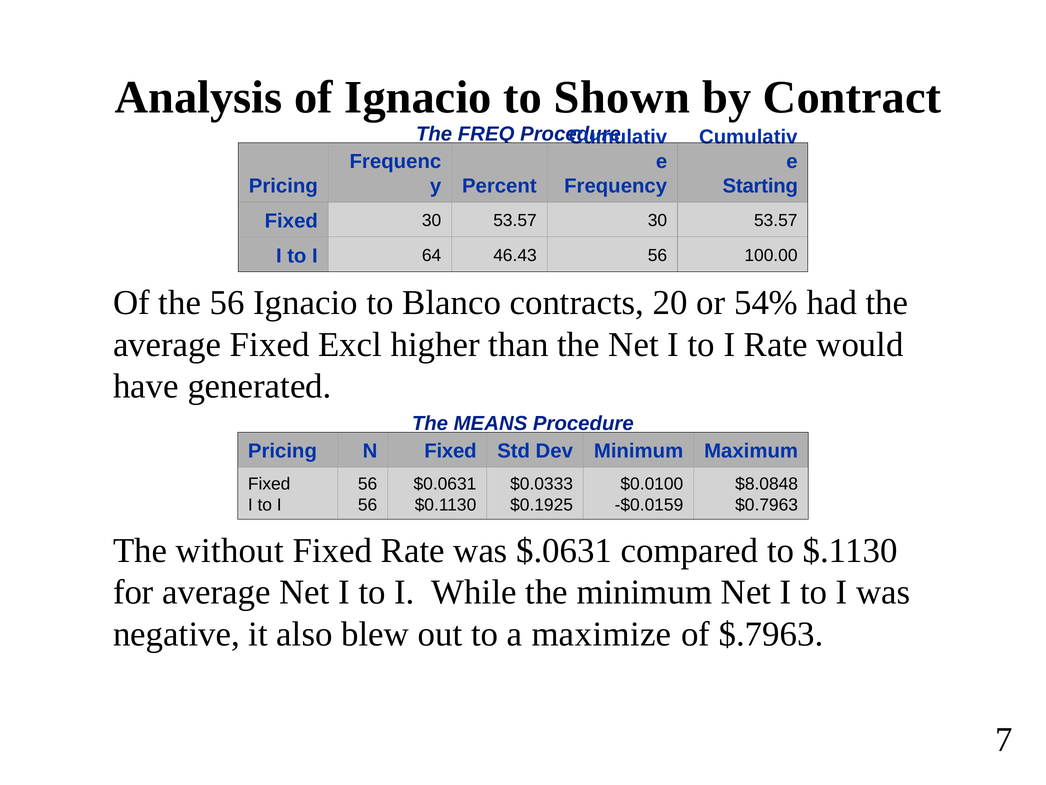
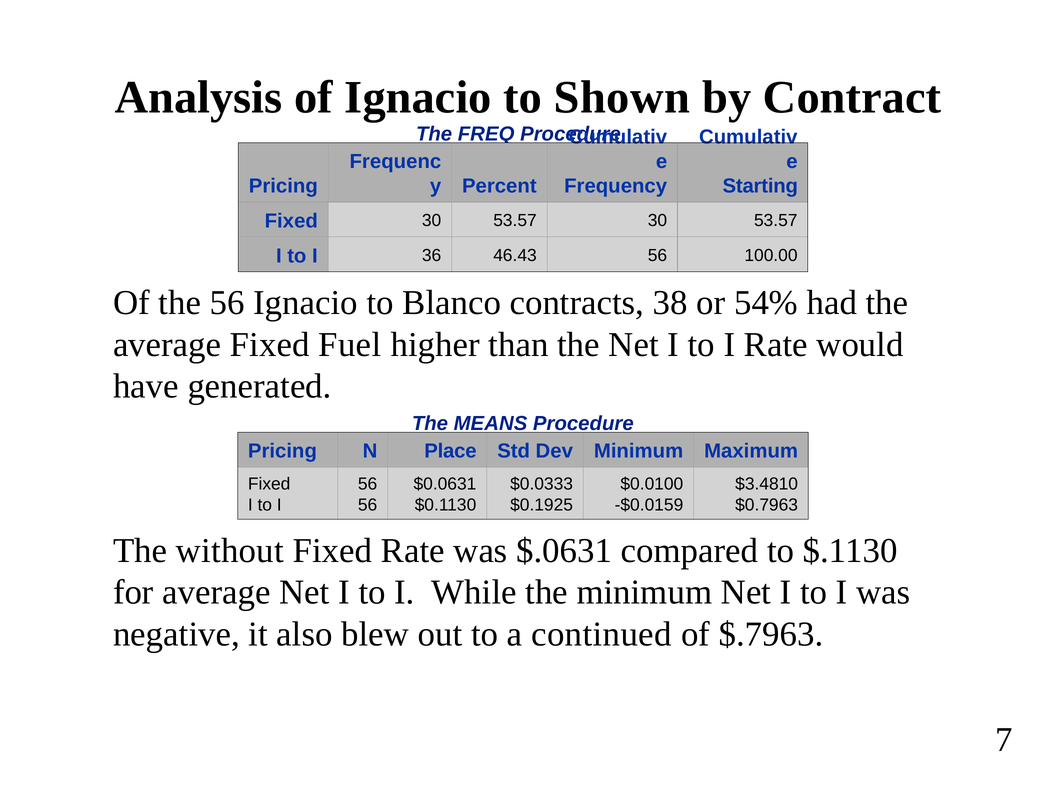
64: 64 -> 36 (432, 255)
20: 20 -> 38 (670, 303)
Excl: Excl -> Fuel (350, 344)
N Fixed: Fixed -> Place (450, 451)
$8.0848: $8.0848 -> $3.4810 (767, 484)
maximize: maximize -> continued (601, 634)
